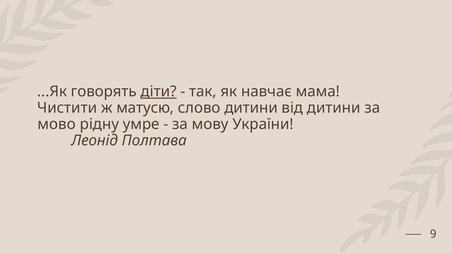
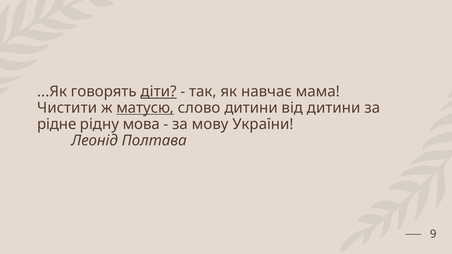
матусю underline: none -> present (145, 108)
мово: мово -> рідне (57, 124)
умре: умре -> мова (141, 124)
